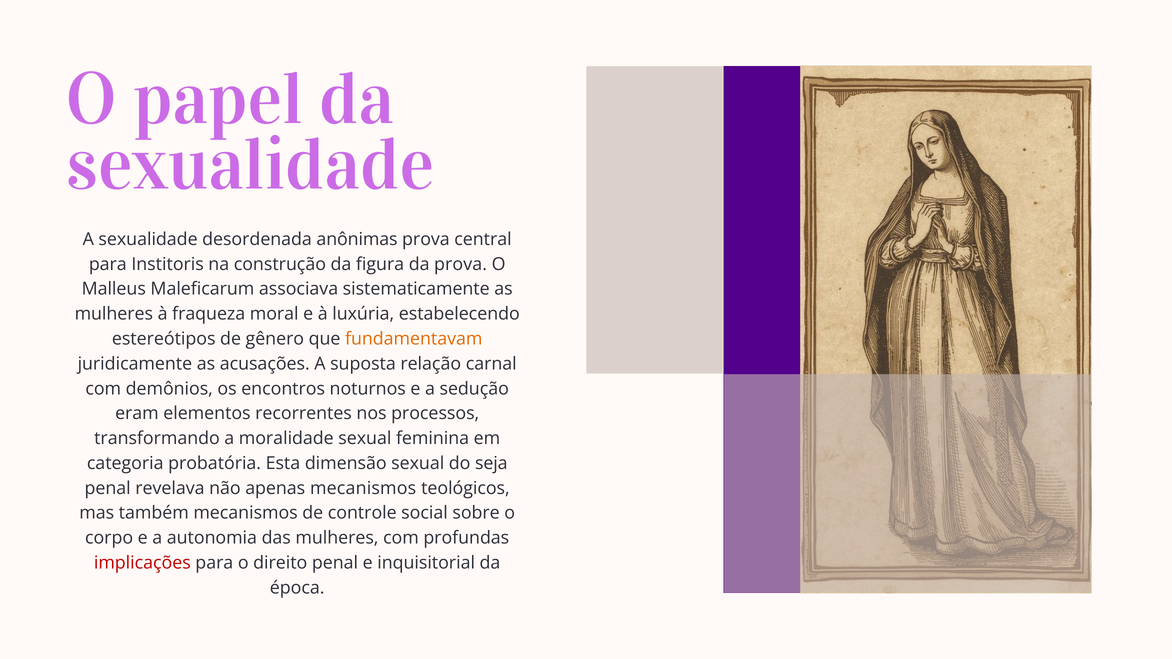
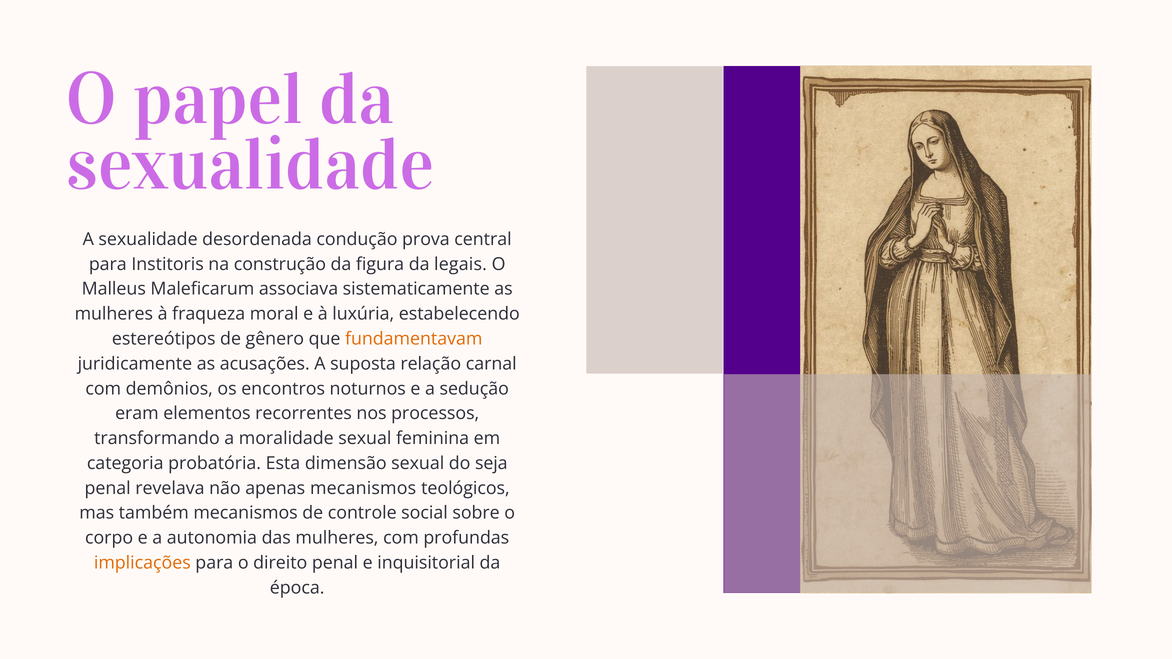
anônimas: anônimas -> condução (357, 239)
da prova: prova -> legais (460, 264)
implicações colour: red -> orange (142, 563)
